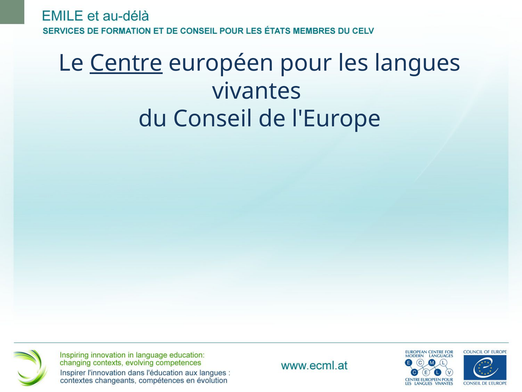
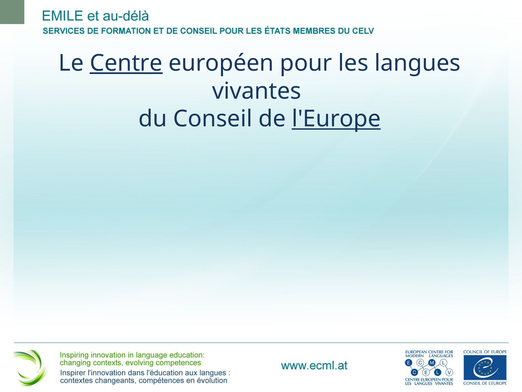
l'Europe underline: none -> present (336, 119)
